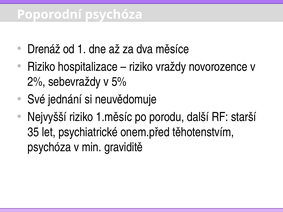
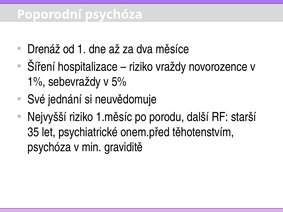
Riziko: Riziko -> Šíření (41, 67)
2%: 2% -> 1% (36, 82)
